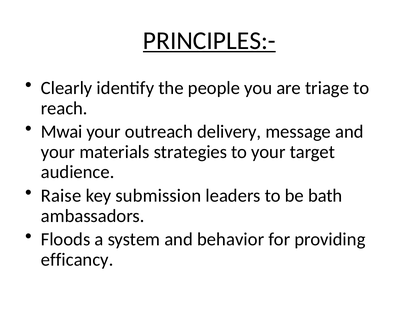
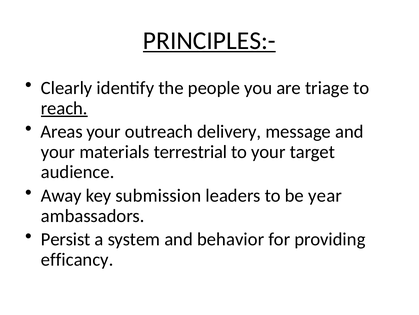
reach underline: none -> present (64, 108)
Mwai: Mwai -> Areas (62, 131)
strategies: strategies -> terrestrial (190, 152)
Raise: Raise -> Away (61, 195)
bath: bath -> year (325, 195)
Floods: Floods -> Persist (66, 239)
